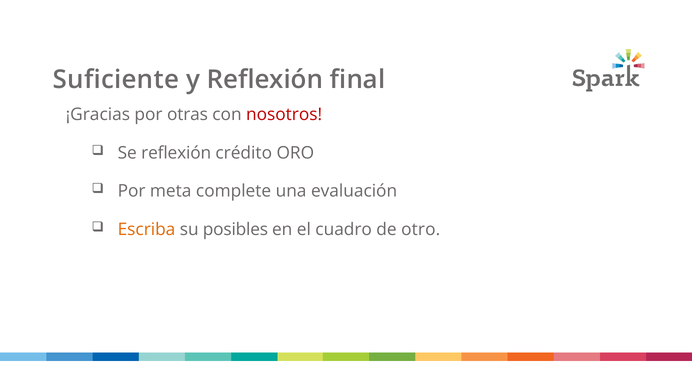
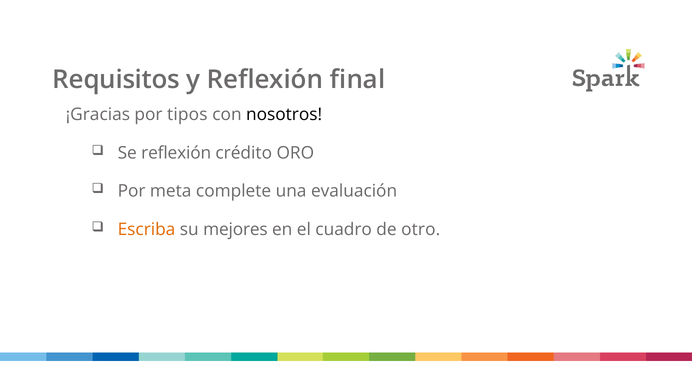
Suficiente: Suficiente -> Requisitos (116, 80)
otras: otras -> tipos (187, 115)
nosotros colour: red -> black (284, 115)
posibles: posibles -> mejores (235, 230)
